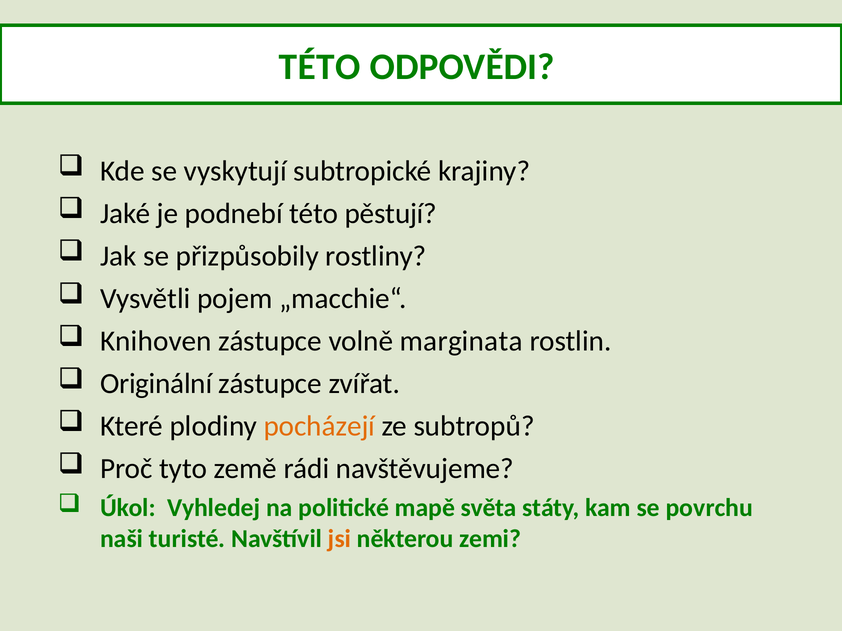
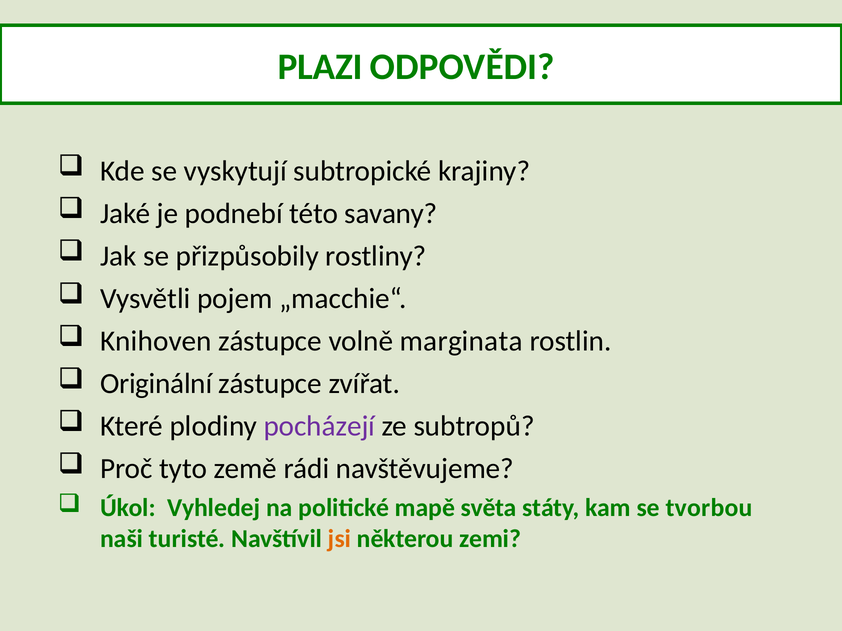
TÉTO: TÉTO -> PLAZI (320, 67)
pěstují: pěstují -> savany (391, 214)
pocházejí colour: orange -> purple (319, 427)
povrchu: povrchu -> tvorbou (709, 508)
